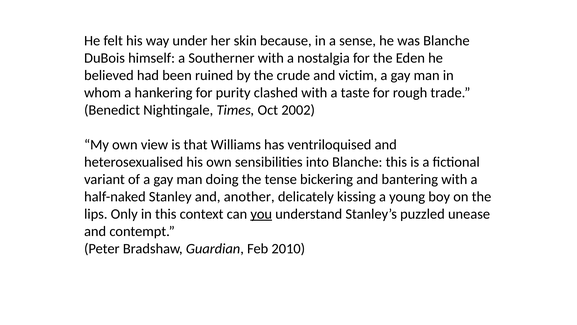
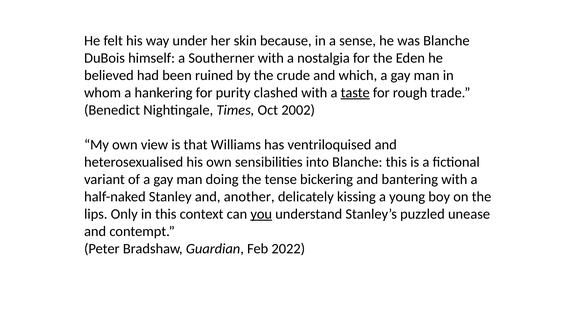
victim: victim -> which (358, 75)
taste underline: none -> present (355, 93)
2010: 2010 -> 2022 (288, 248)
